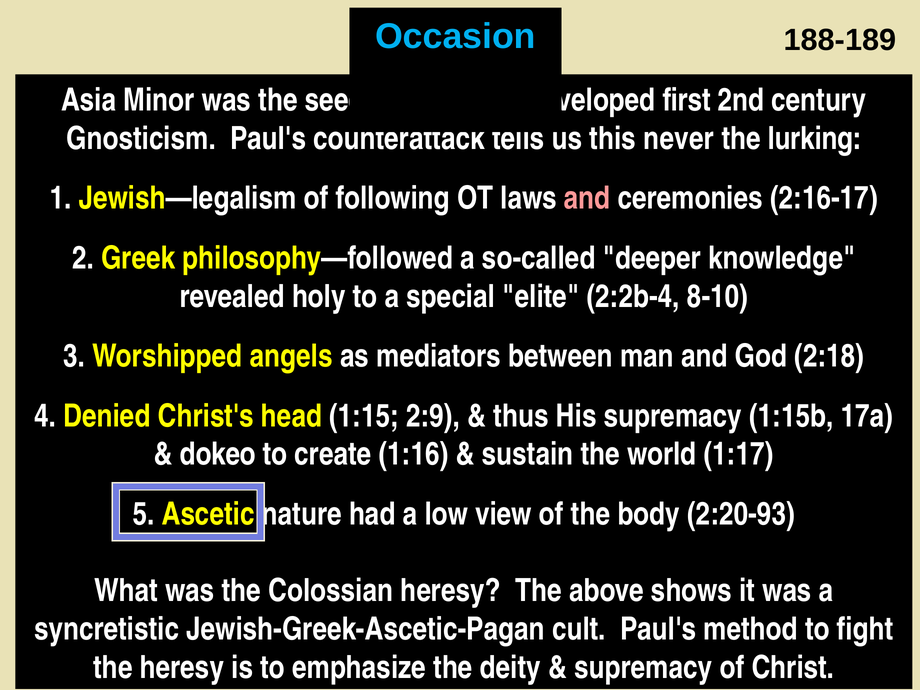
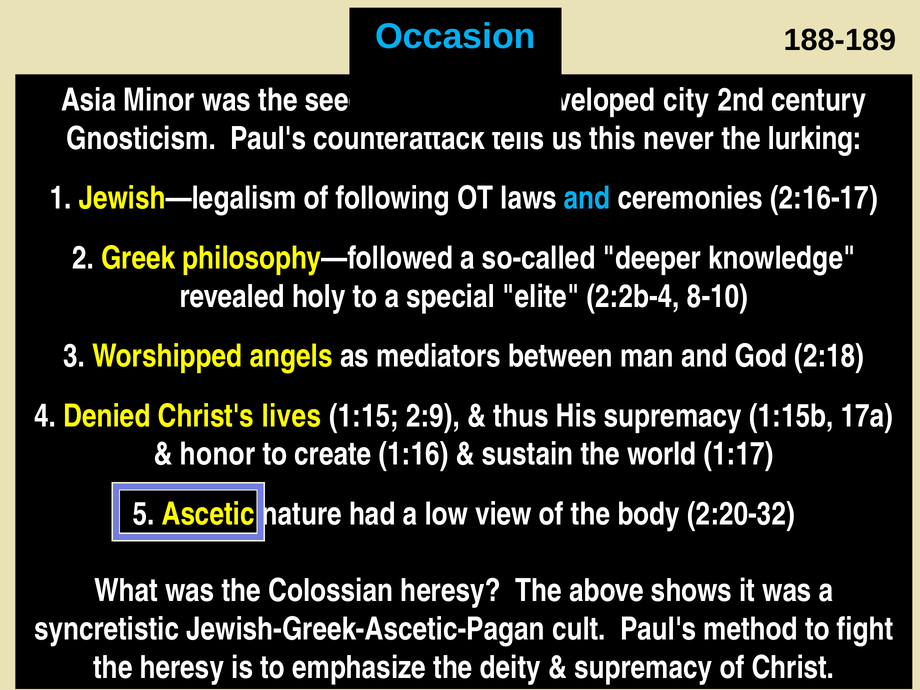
first: first -> city (686, 100)
and colour: pink -> light blue (587, 198)
head: head -> lives (291, 416)
dokeo: dokeo -> honor (218, 454)
2:20-93: 2:20-93 -> 2:20-32 (741, 514)
